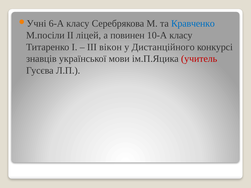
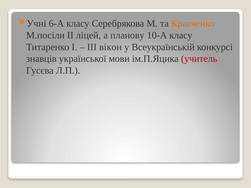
Кравченко colour: blue -> orange (193, 24)
повинен: повинен -> планову (127, 35)
Дистанційного: Дистанційного -> Всеукраїнській (163, 47)
